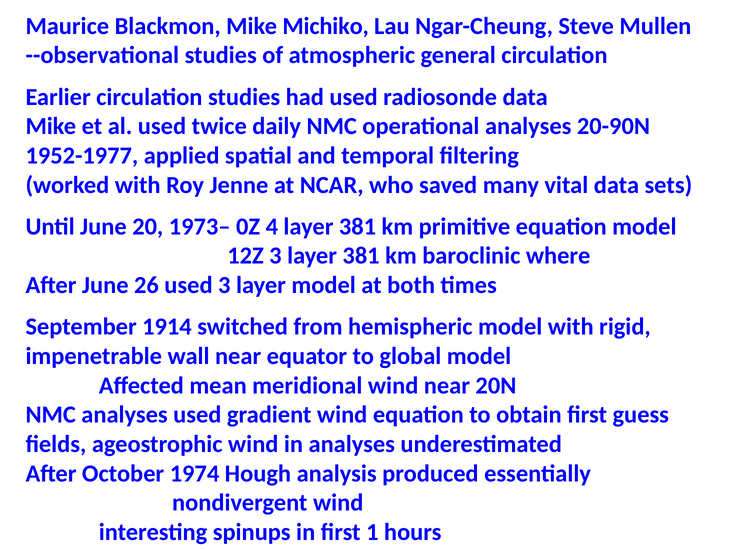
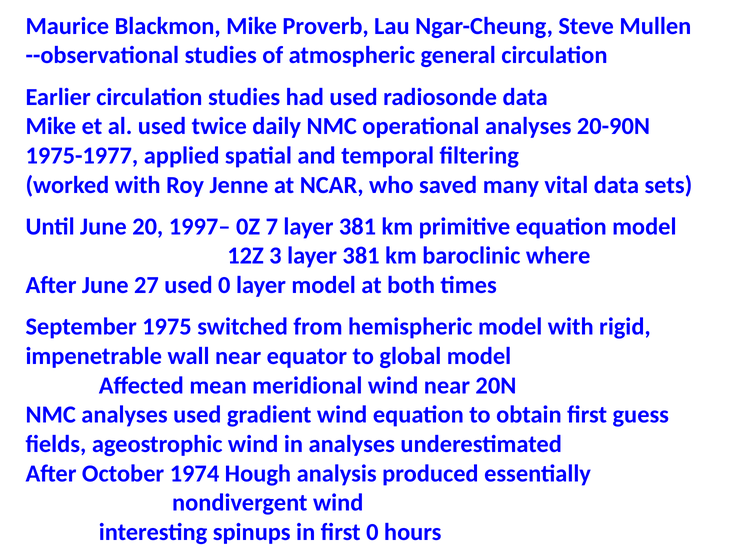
Michiko: Michiko -> Proverb (326, 26)
1952-1977: 1952-1977 -> 1975-1977 (82, 156)
1973–: 1973– -> 1997– (200, 226)
4: 4 -> 7 (272, 226)
26: 26 -> 27 (146, 285)
used 3: 3 -> 0 (224, 285)
1914: 1914 -> 1975 (167, 327)
first 1: 1 -> 0 (372, 532)
